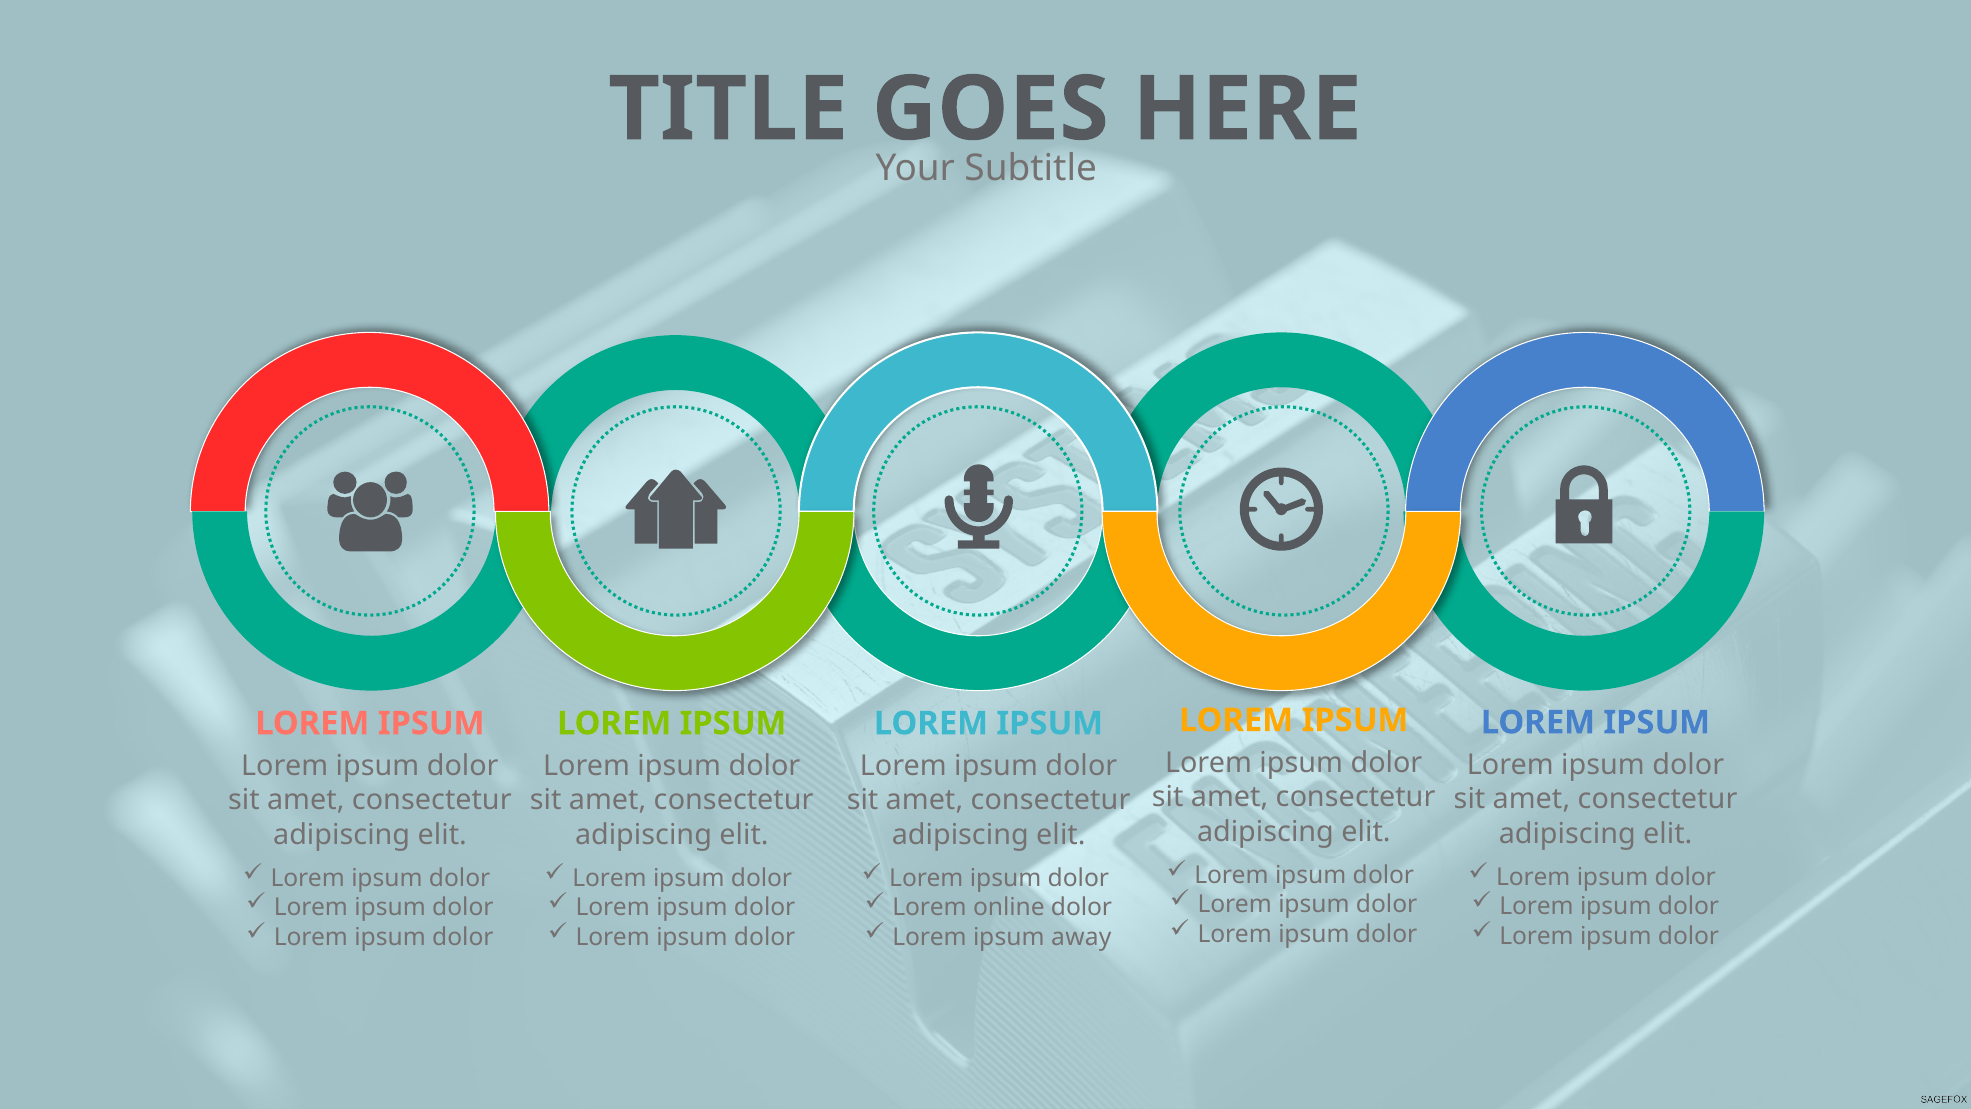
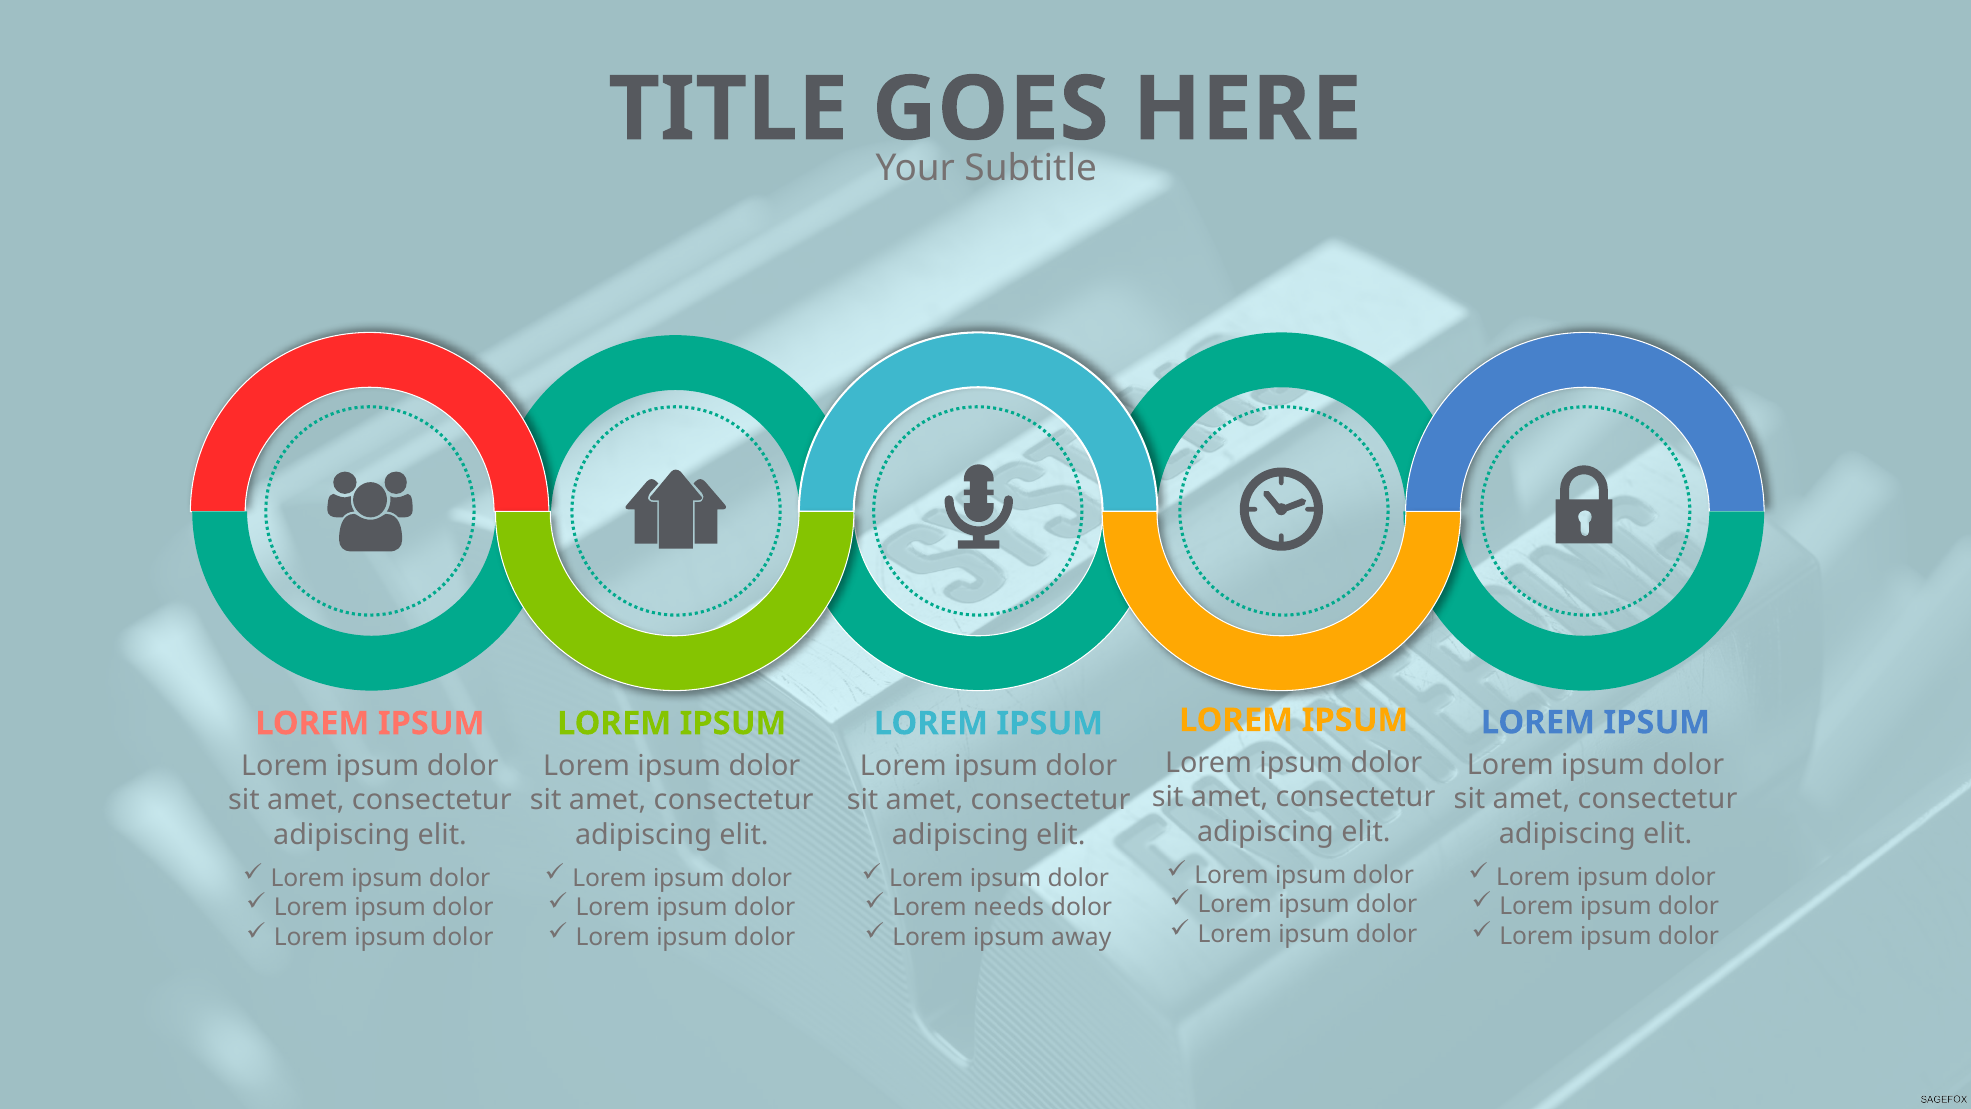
online: online -> needs (1009, 907)
